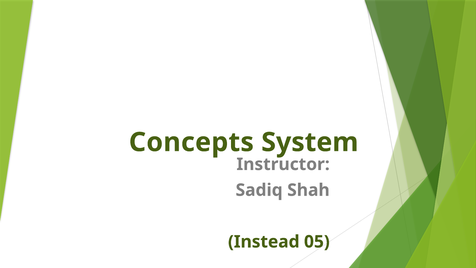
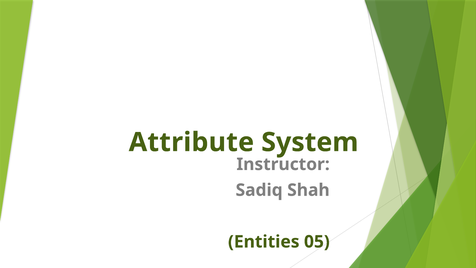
Concepts: Concepts -> Attribute (191, 142)
Instead: Instead -> Entities (264, 242)
